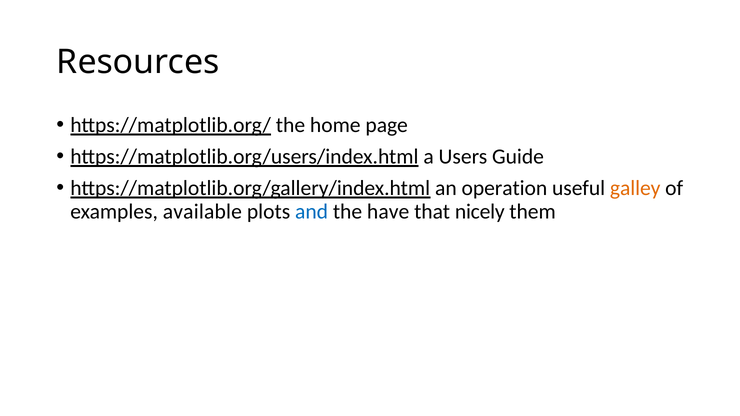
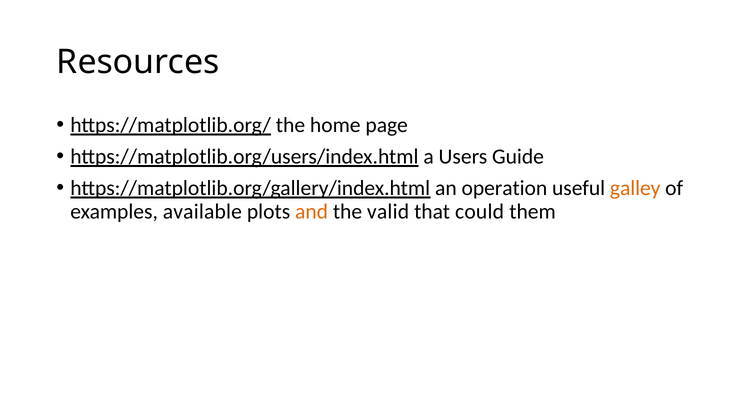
and colour: blue -> orange (312, 212)
have: have -> valid (388, 212)
nicely: nicely -> could (480, 212)
